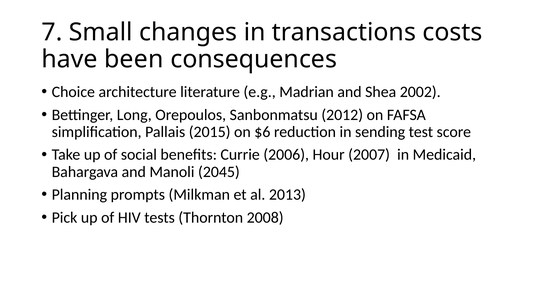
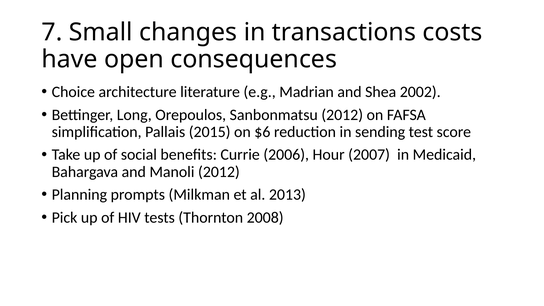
been: been -> open (134, 59)
Manoli 2045: 2045 -> 2012 (219, 172)
